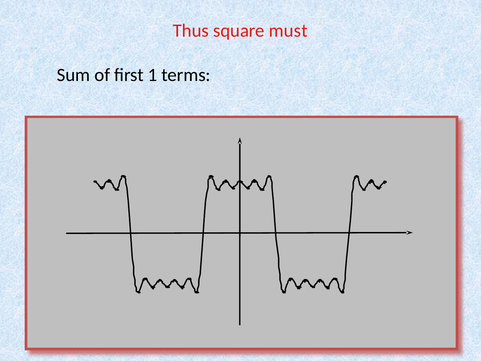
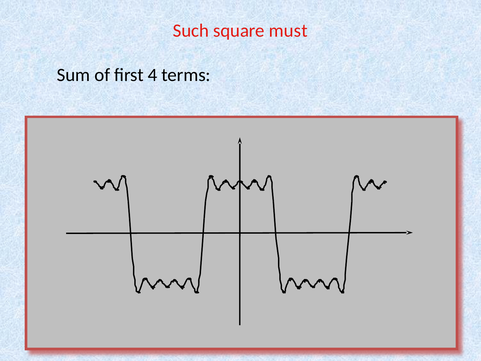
Thus: Thus -> Such (191, 31)
1: 1 -> 4 (153, 75)
